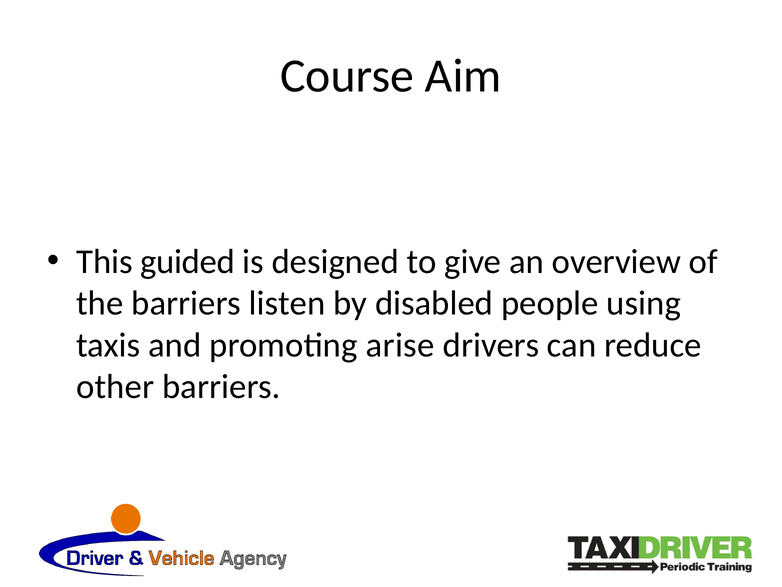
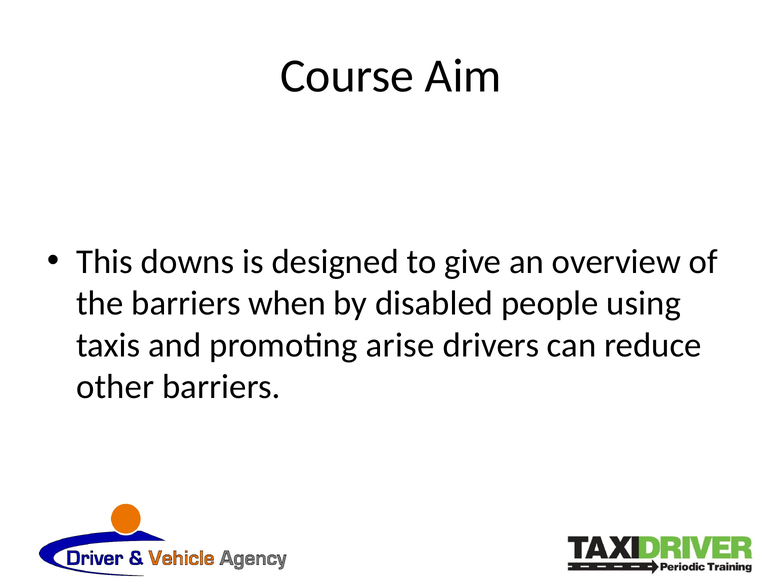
guided: guided -> downs (188, 261)
listen: listen -> when (287, 303)
